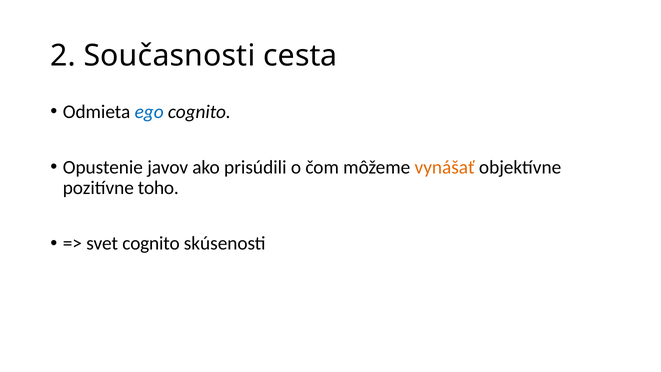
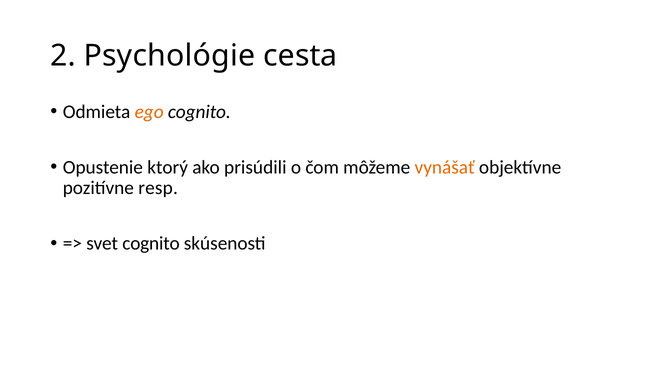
Současnosti: Současnosti -> Psychológie (169, 56)
ego colour: blue -> orange (149, 112)
javov: javov -> ktorý (168, 167)
toho: toho -> resp (158, 188)
